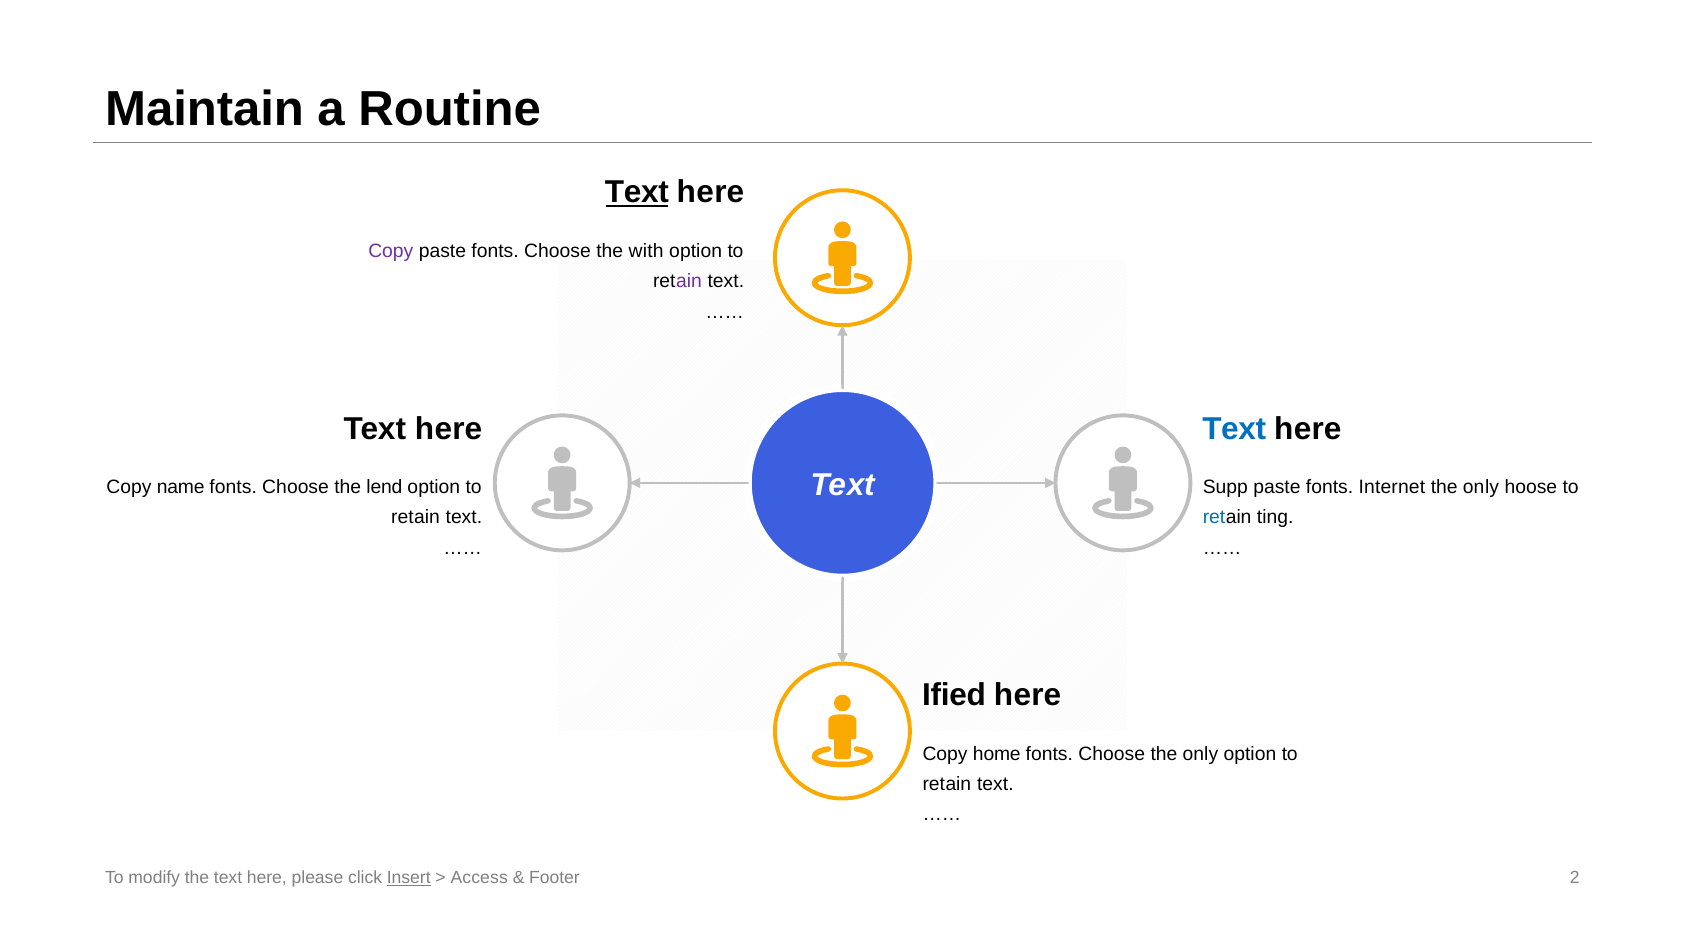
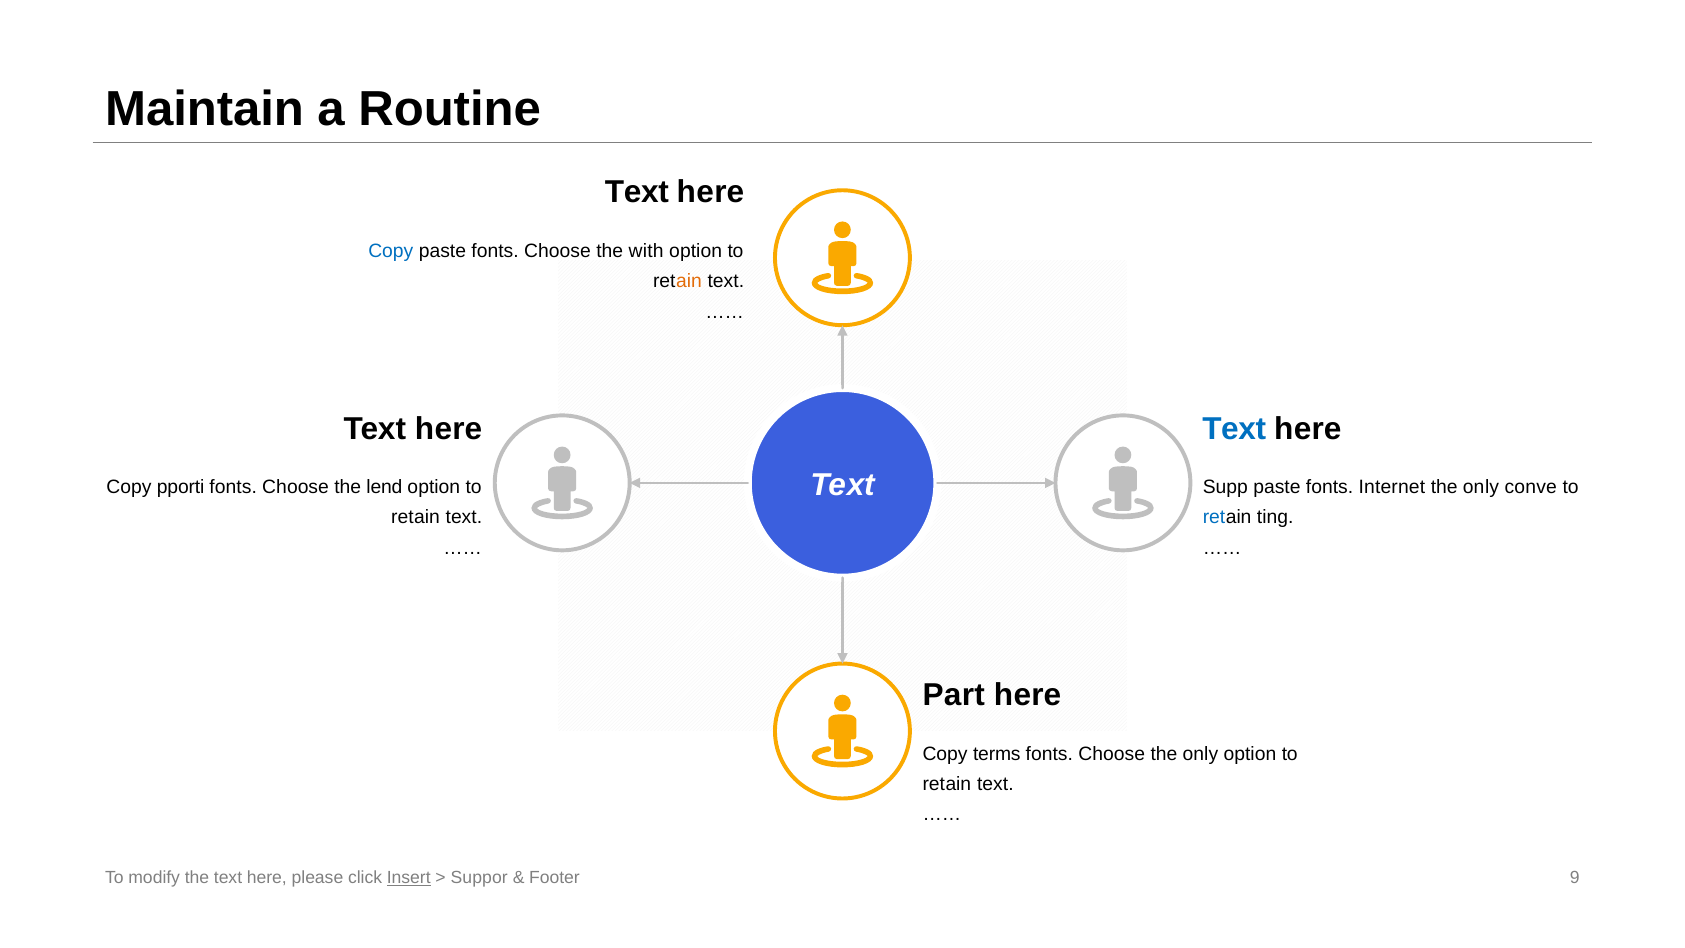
Text underline: present -> none (637, 192)
Copy colour: purple -> blue (391, 251)
ain colour: purple -> orange (689, 282)
hoose: hoose -> conve (1531, 487)
name: name -> pporti (181, 487)
Ified: Ified -> Part (954, 695)
home: home -> terms (997, 754)
Access: Access -> Suppor (479, 878)
2: 2 -> 9 (1575, 878)
